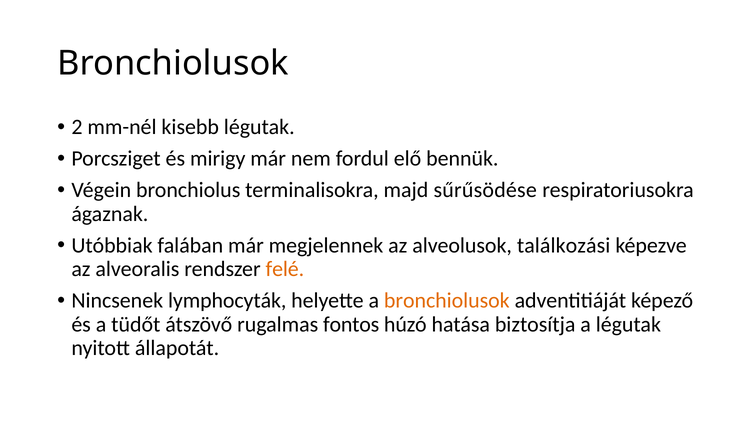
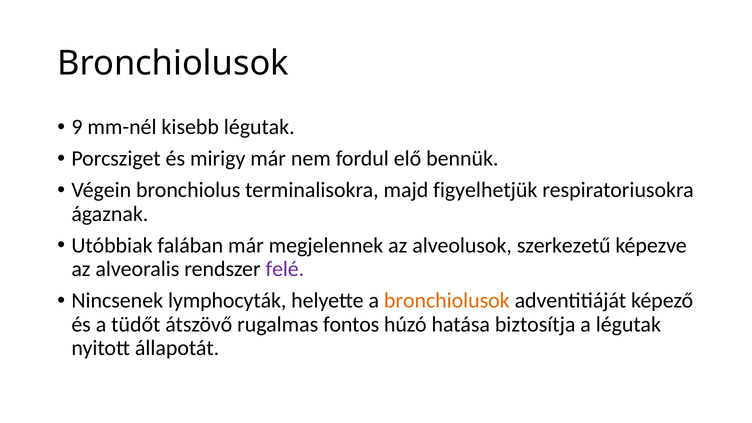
2: 2 -> 9 (77, 127)
sűrűsödése: sűrűsödése -> figyelhetjük (485, 190)
találkozási: találkozási -> szerkezetű (564, 245)
felé colour: orange -> purple (285, 269)
